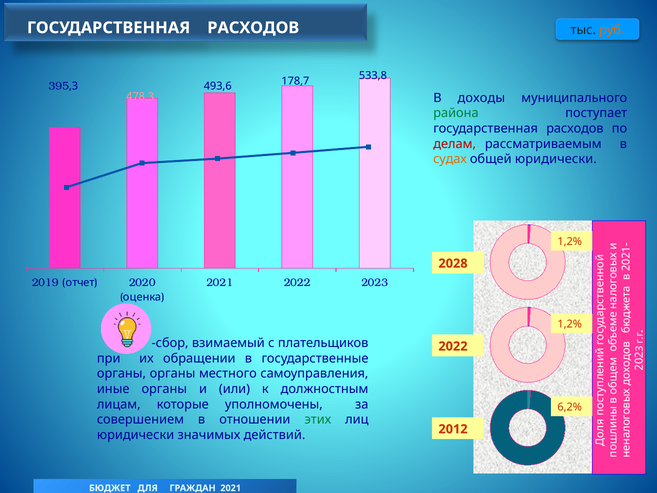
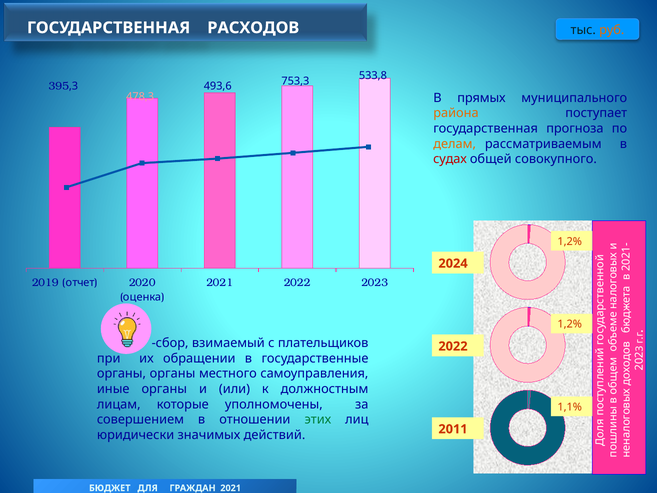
178,7: 178,7 -> 753,3 (295, 81)
доходы: доходы -> прямых (481, 98)
района colour: green -> orange (456, 113)
расходов: расходов -> прогноза (575, 128)
делам colour: red -> orange (455, 144)
судах colour: orange -> red (450, 159)
общей юридически: юридически -> совокупного (556, 159)
2028: 2028 -> 2024 (453, 263)
6,2%: 6,2% -> 1,1% (570, 407)
2012: 2012 -> 2011 (453, 429)
